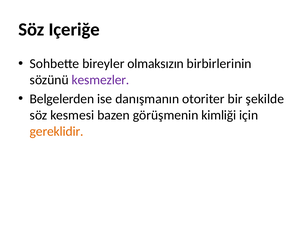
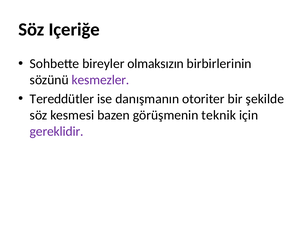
Belgelerden: Belgelerden -> Tereddütler (62, 99)
kimliği: kimliği -> teknik (219, 116)
gereklidir colour: orange -> purple (57, 132)
